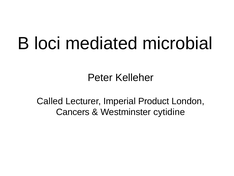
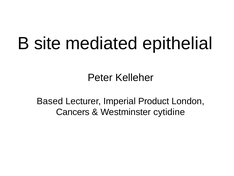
loci: loci -> site (47, 43)
microbial: microbial -> epithelial (177, 43)
Called: Called -> Based (50, 101)
